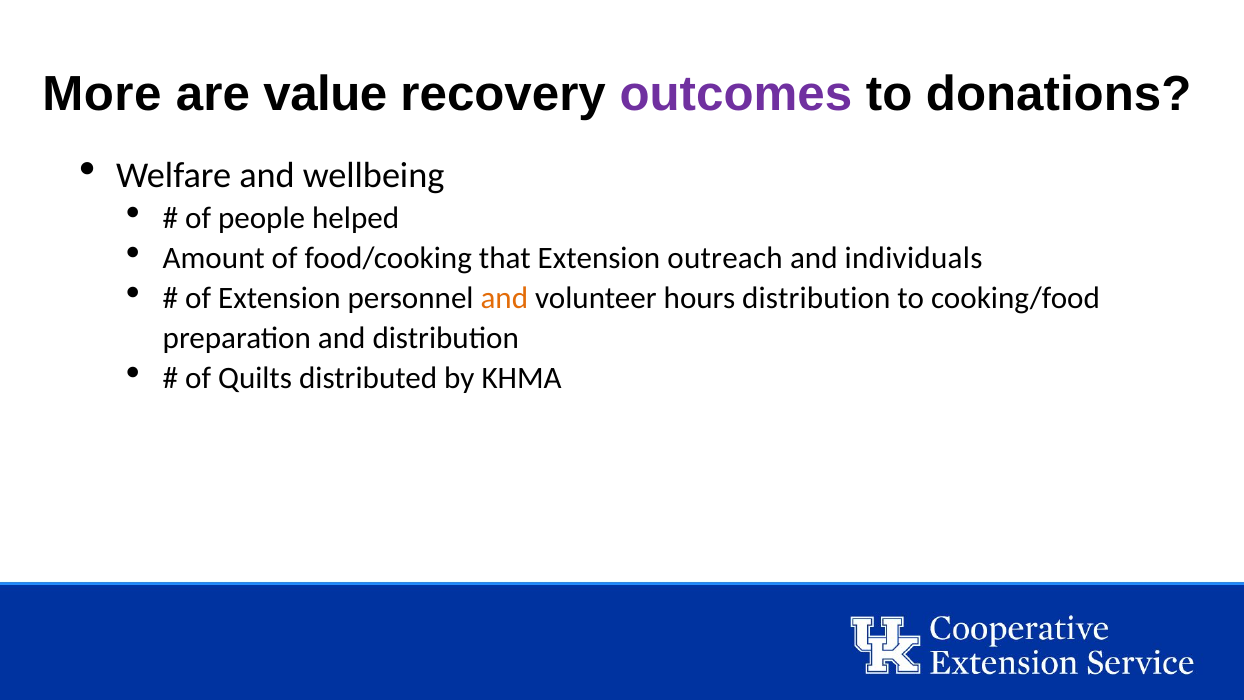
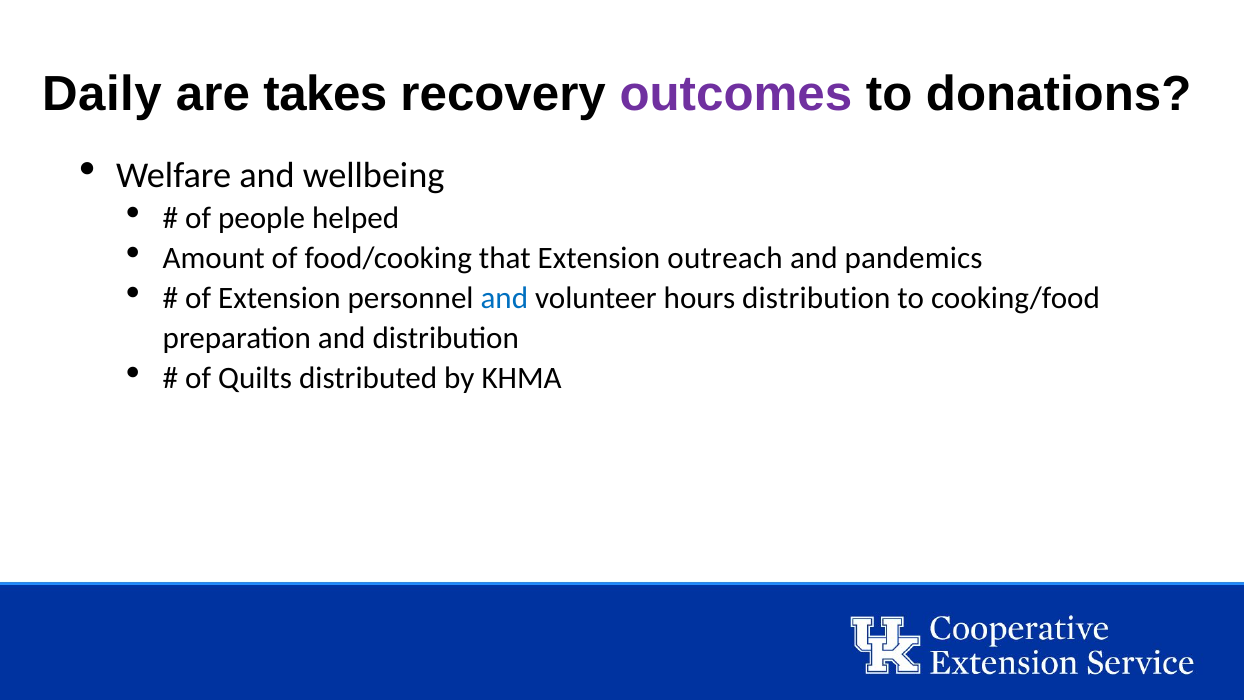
More: More -> Daily (102, 95)
value: value -> takes (325, 95)
individuals: individuals -> pandemics (914, 258)
and colour: orange -> blue (504, 298)
